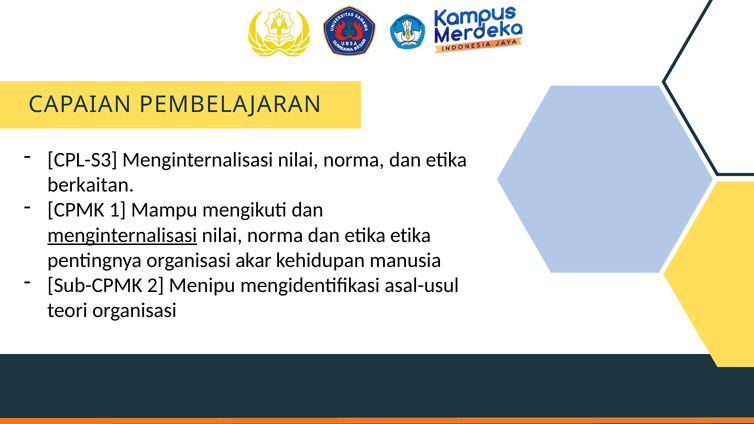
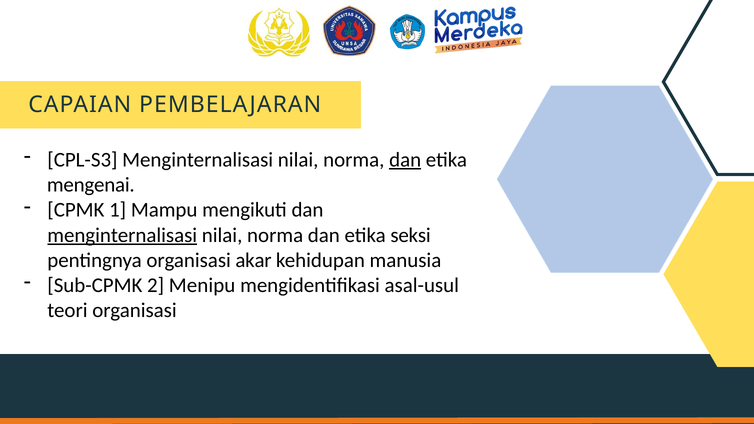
dan underline: none -> present (405, 160)
berkaitan: berkaitan -> mengenai (91, 185)
etika etika: etika -> seksi (411, 235)
